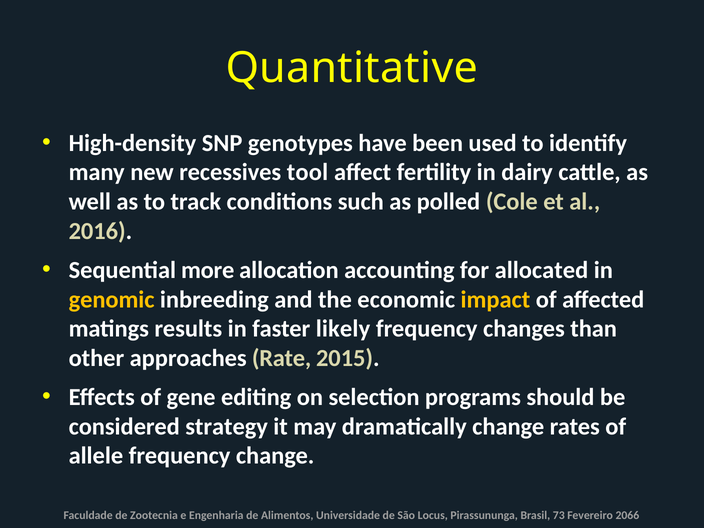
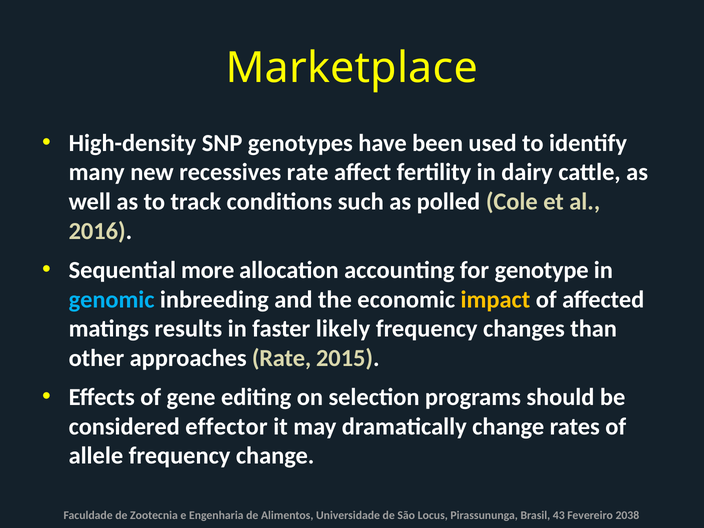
Quantitative: Quantitative -> Marketplace (352, 68)
recessives tool: tool -> rate (308, 172)
allocated: allocated -> genotype (542, 270)
genomic colour: yellow -> light blue (112, 300)
strategy: strategy -> effector (226, 427)
73: 73 -> 43 (559, 515)
2066: 2066 -> 2038 (627, 515)
